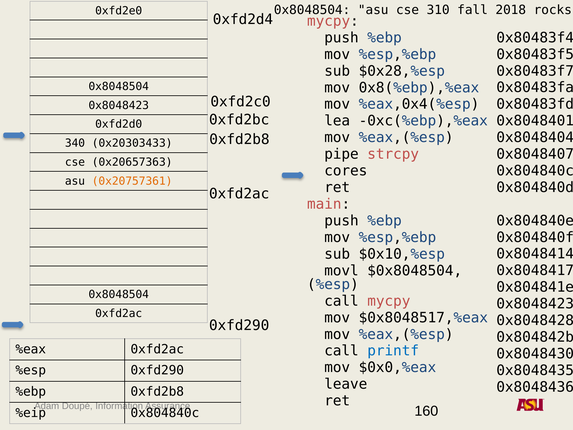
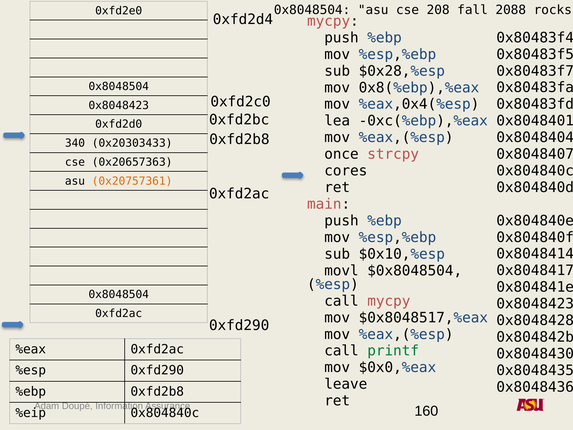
310: 310 -> 208 (438, 10)
2018: 2018 -> 2088 (511, 10)
pipe: pipe -> once (341, 154)
printf colour: blue -> green (393, 351)
